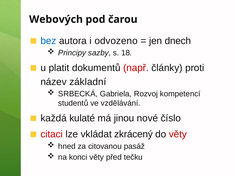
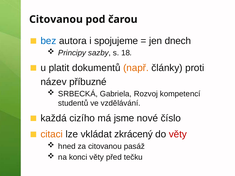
Webových: Webových -> Citovanou (56, 19)
odvozeno: odvozeno -> spojujeme (116, 41)
např colour: red -> orange (136, 68)
základní: základní -> příbuzné (88, 82)
kulaté: kulaté -> cizího (82, 118)
jinou: jinou -> jsme (124, 118)
citaci colour: red -> orange (52, 134)
